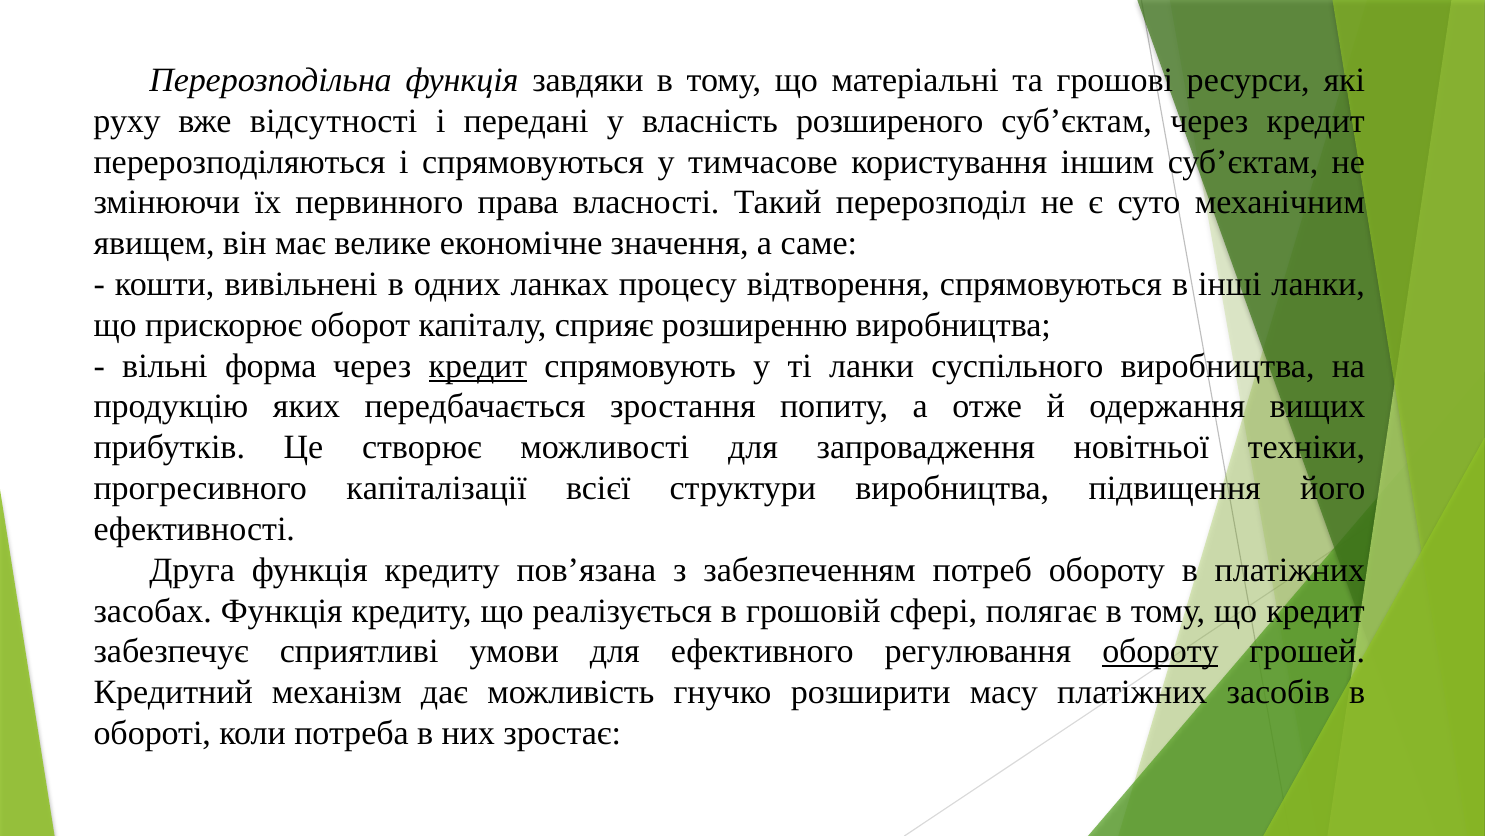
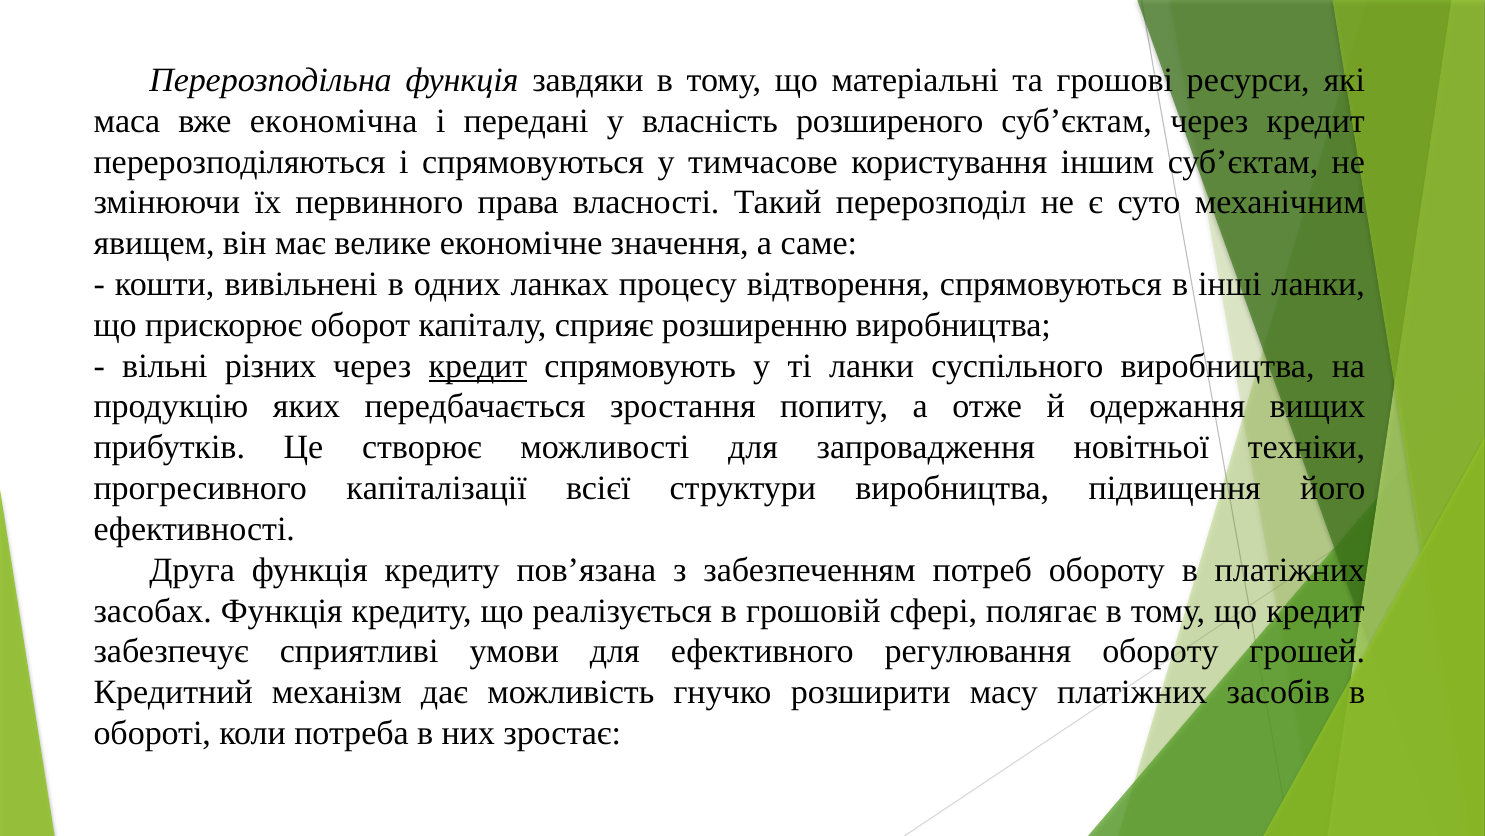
руху: руху -> маса (127, 121)
відсутності: відсутності -> економічна (334, 121)
форма: форма -> різних (271, 366)
обороту underline: present -> none (1160, 651)
